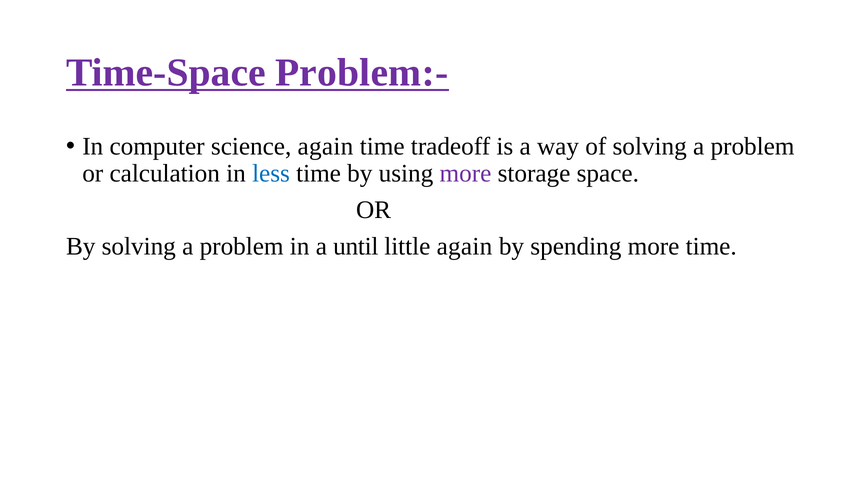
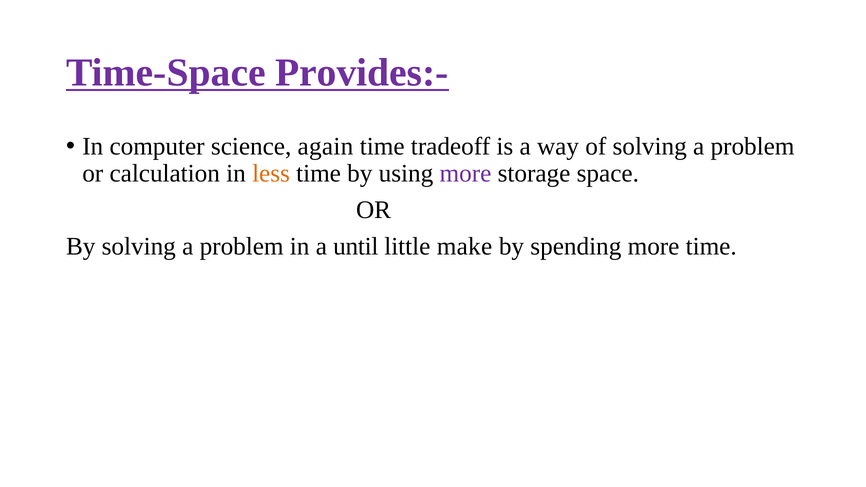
Problem:-: Problem:- -> Provides:- (362, 73)
less colour: blue -> orange (271, 174)
little again: again -> make (464, 246)
